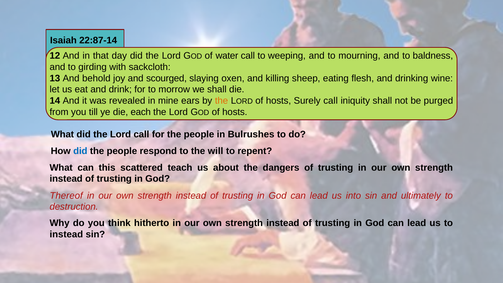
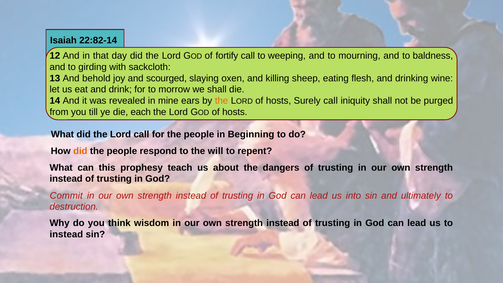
22:87-14: 22:87-14 -> 22:82-14 (98, 40)
water: water -> fortify (227, 56)
Bulrushes: Bulrushes -> Beginning (251, 134)
did colour: blue -> orange (80, 151)
scattered: scattered -> prophesy (142, 168)
Thereof: Thereof -> Commit (66, 196)
hitherto: hitherto -> wisdom (152, 223)
